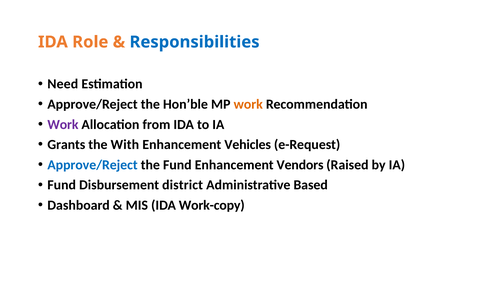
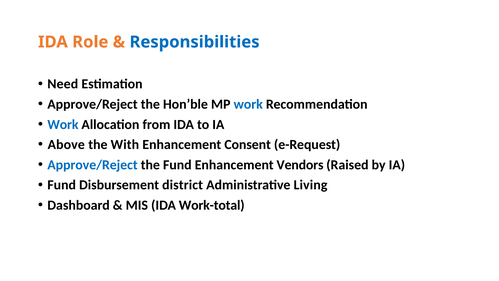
work colour: orange -> blue (248, 104)
Work colour: purple -> blue (63, 124)
Grants: Grants -> Above (66, 144)
Vehicles: Vehicles -> Consent (248, 144)
Based: Based -> Living (311, 185)
Work-copy: Work-copy -> Work-total (212, 205)
